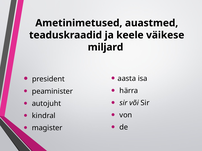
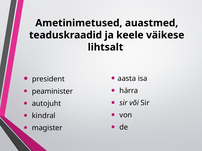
miljard: miljard -> lihtsalt (105, 47)
